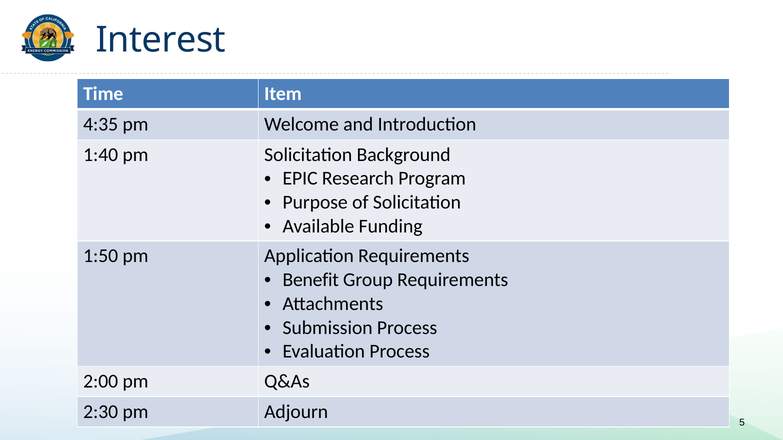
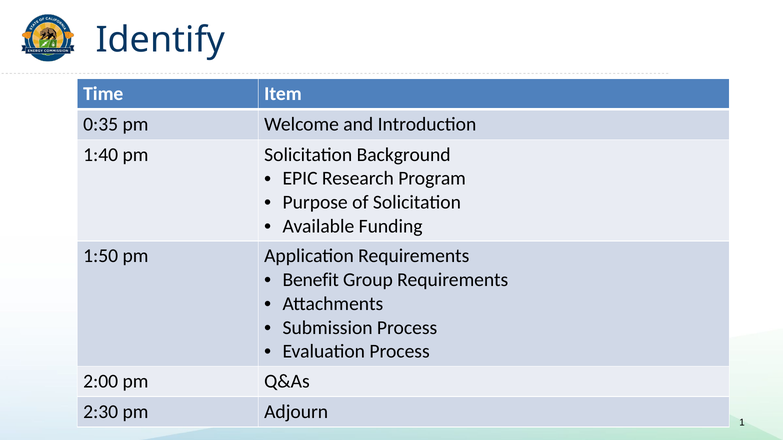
Interest: Interest -> Identify (161, 40)
4:35: 4:35 -> 0:35 (101, 124)
5: 5 -> 1 (742, 423)
